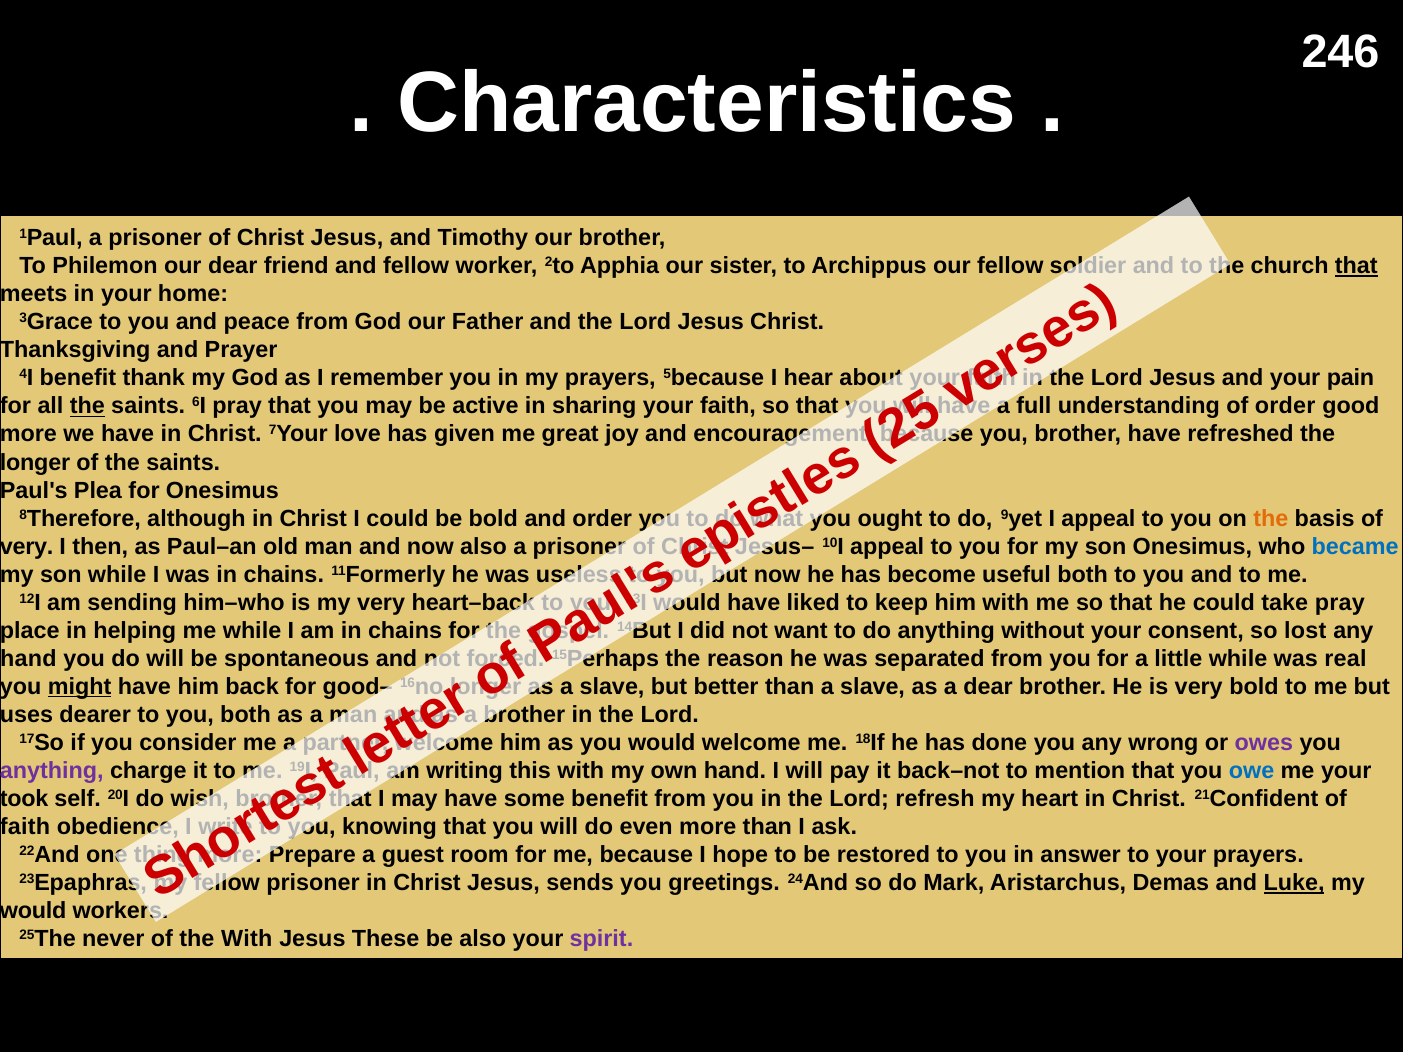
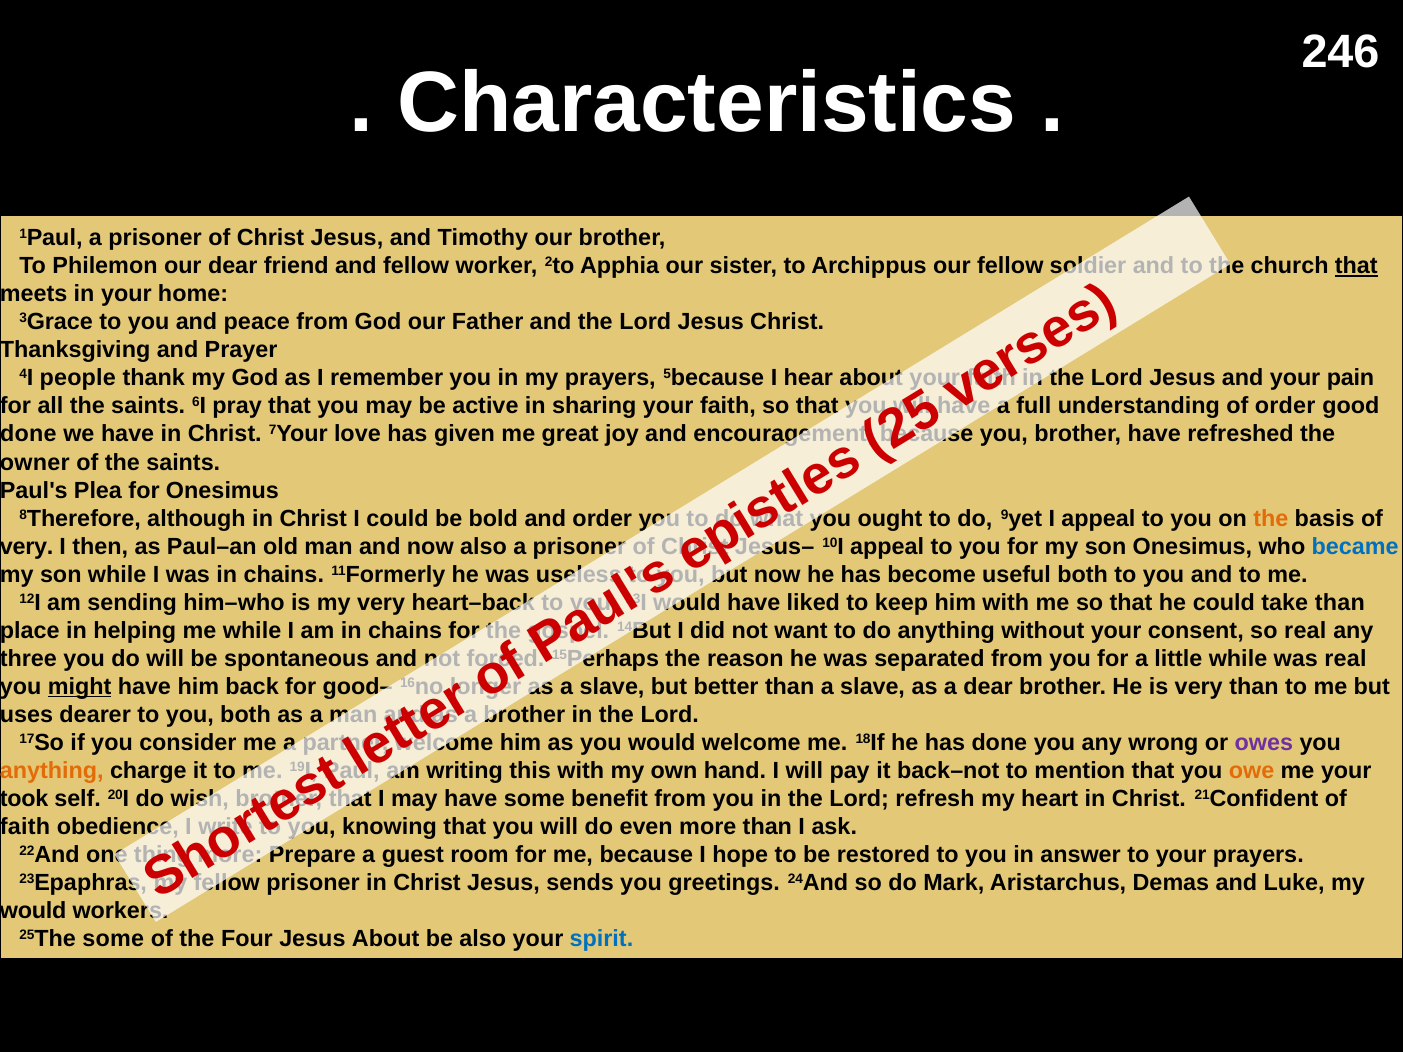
4I benefit: benefit -> people (78, 378)
the underline: present -> none (87, 406)
more: more -> done (28, 434)
longer: longer -> owner (35, 462)
take pray: pray -> than (1340, 603)
so lost: lost -> real (1305, 631)
hand: hand -> three (28, 659)
bold: bold -> than (1254, 687)
anything colour: purple -> orange (52, 771)
owe colour: blue -> orange (1252, 771)
Luke underline: present -> none (1294, 883)
25The never: never -> some (113, 939)
the With: With -> Four (247, 939)
Jesus These: These -> About (386, 939)
spirit colour: purple -> blue (601, 939)
